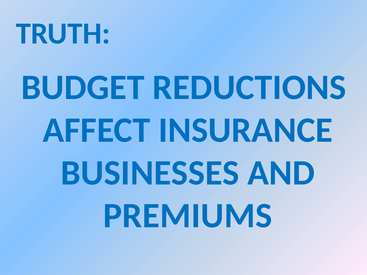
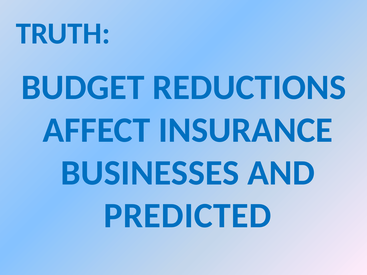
PREMIUMS: PREMIUMS -> PREDICTED (188, 216)
